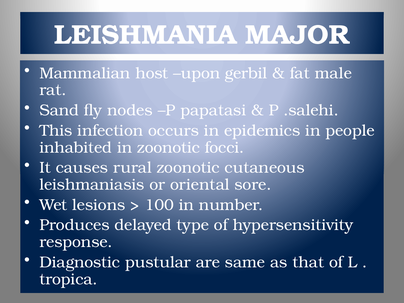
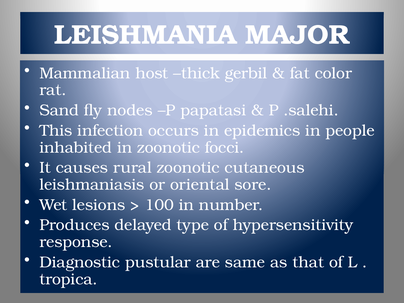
upon: upon -> thick (197, 73)
male: male -> color (333, 73)
